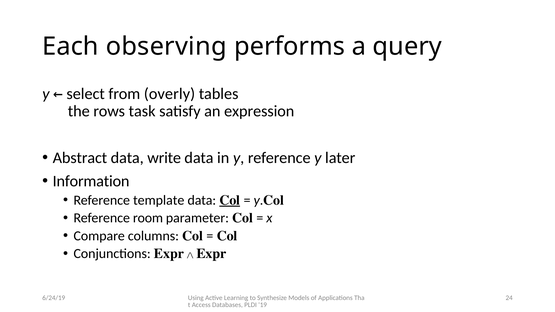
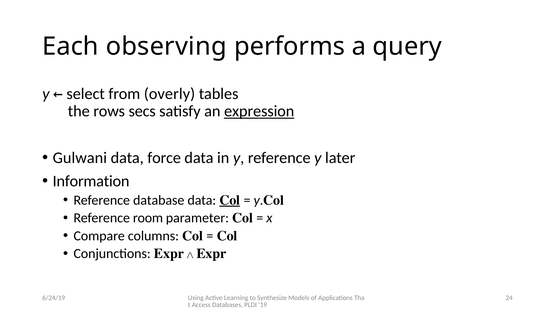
task: task -> secs (142, 111)
expression underline: none -> present (259, 111)
Abstract: Abstract -> Gulwani (80, 158)
write: write -> force (164, 158)
template: template -> database (159, 200)
